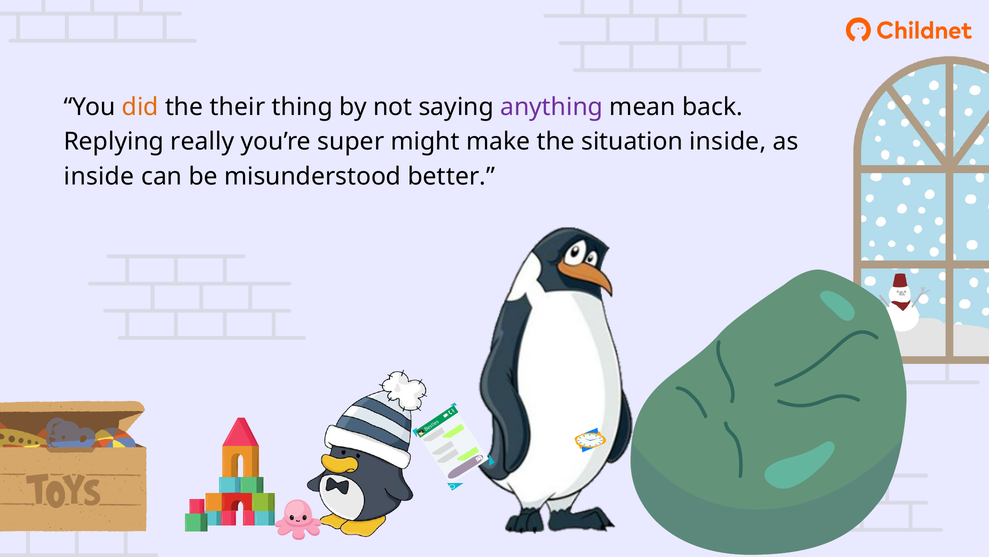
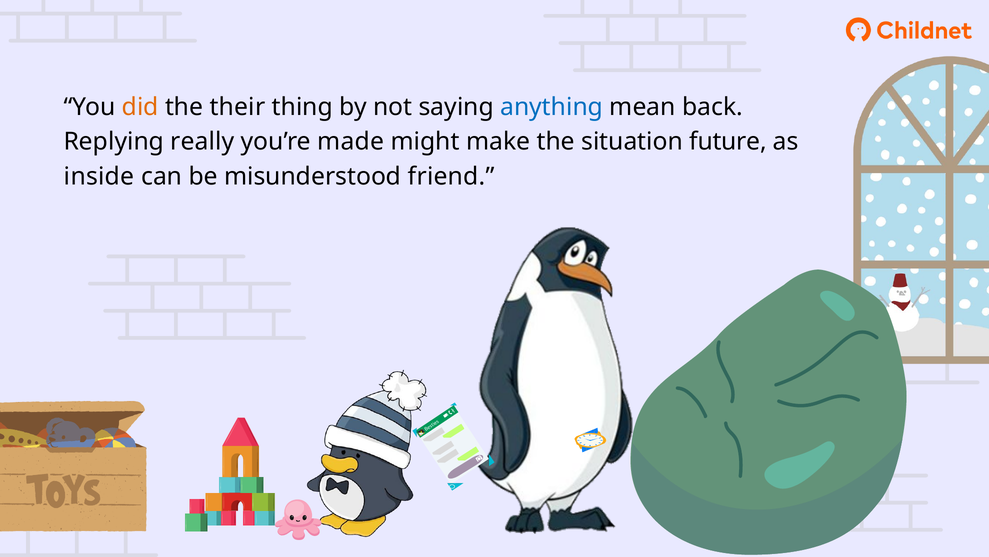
anything colour: purple -> blue (552, 107)
super: super -> made (351, 142)
situation inside: inside -> future (728, 142)
better: better -> friend (451, 176)
